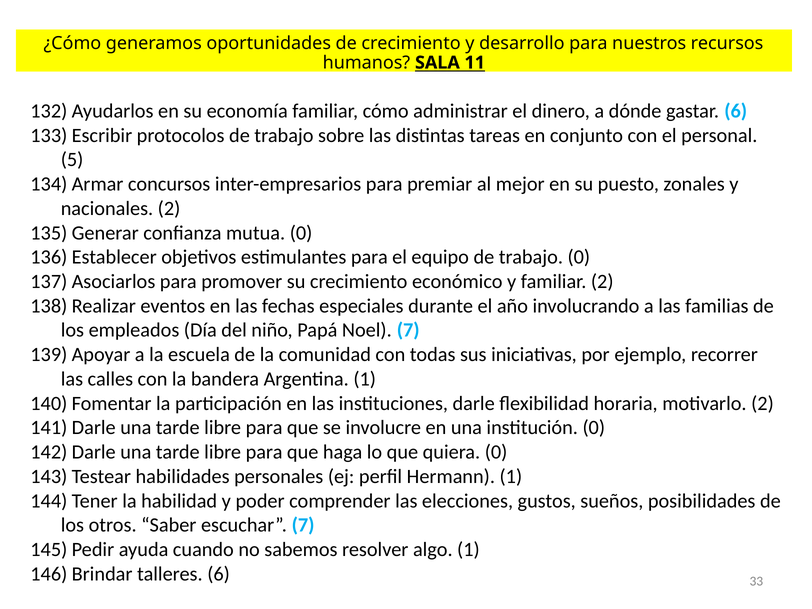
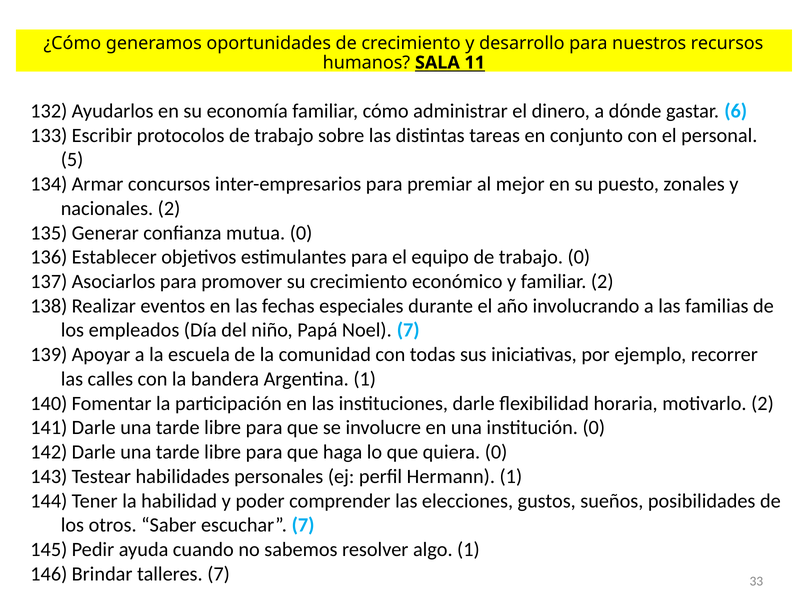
talleres 6: 6 -> 7 (219, 574)
